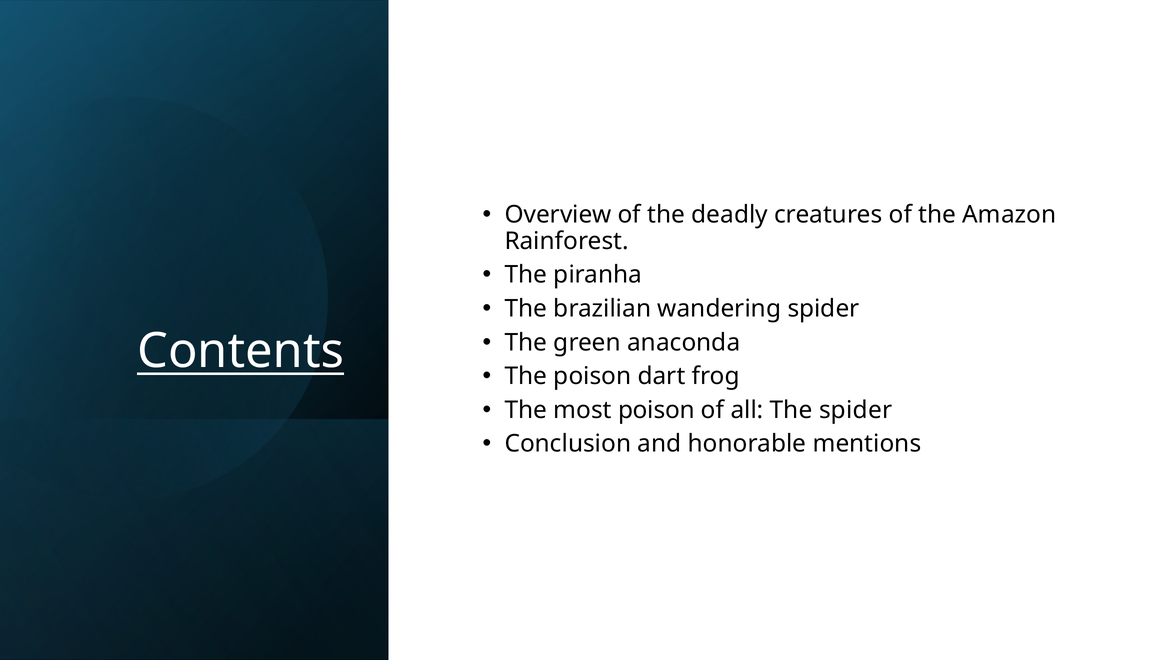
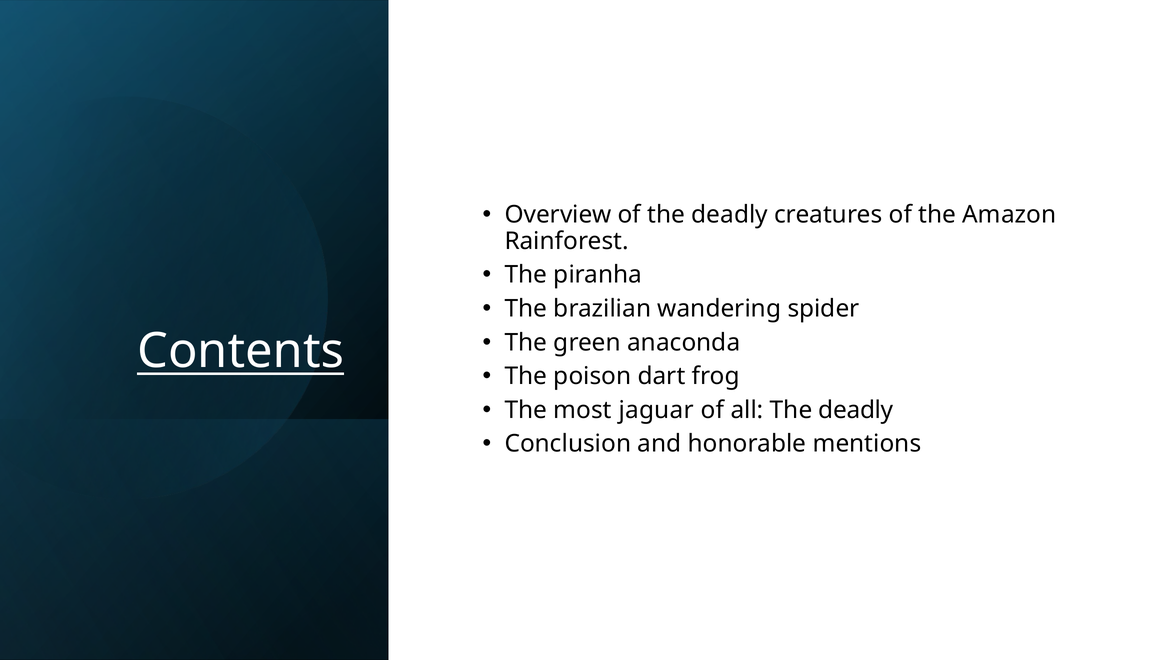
most poison: poison -> jaguar (656, 410)
all The spider: spider -> deadly (856, 410)
